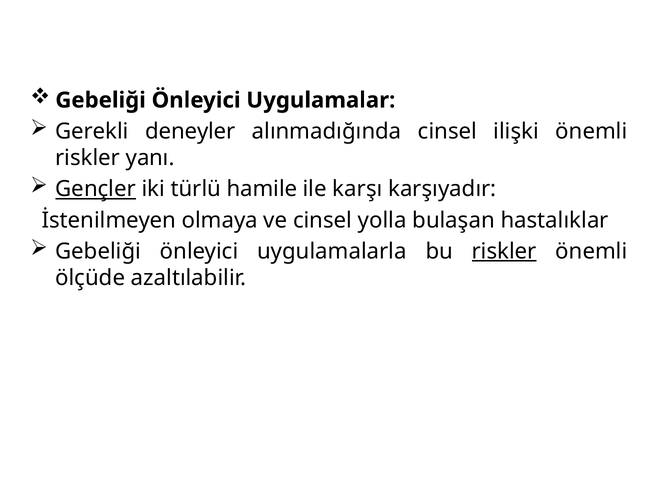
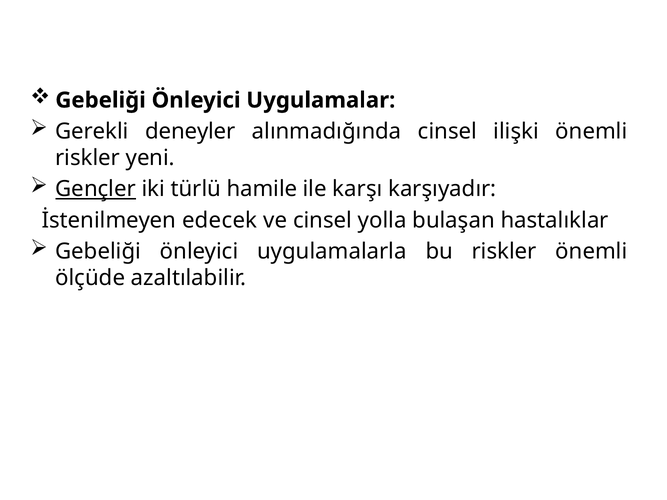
yanı: yanı -> yeni (150, 158)
olmaya: olmaya -> edecek (220, 220)
riskler underline: present -> none (504, 251)
